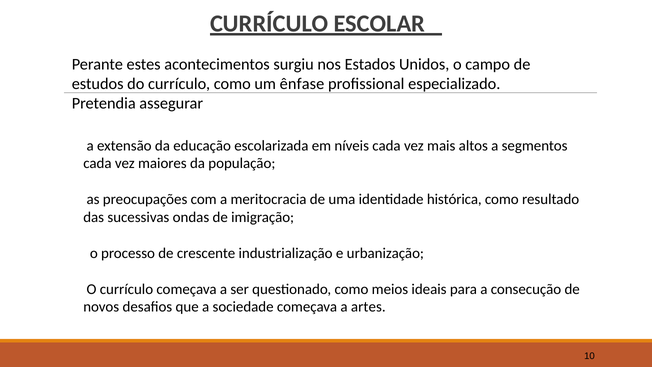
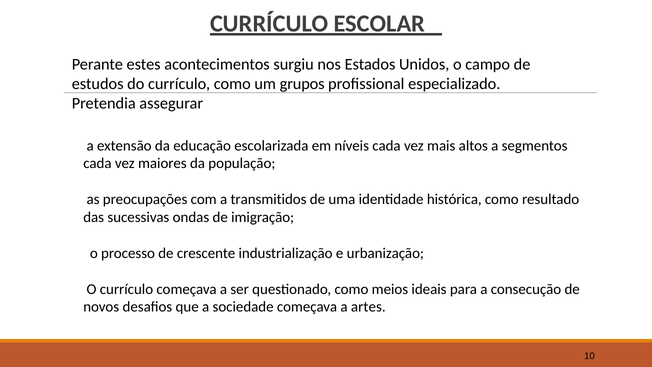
ênfase: ênfase -> grupos (302, 84)
meritocracia: meritocracia -> transmitidos (269, 199)
